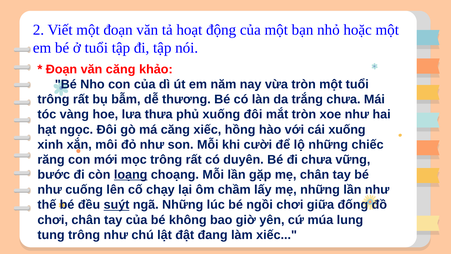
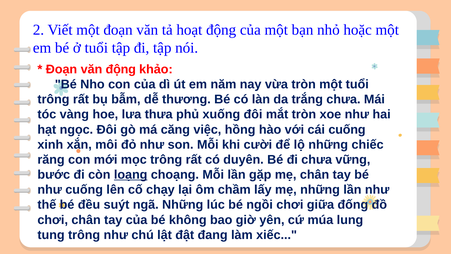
văn căng: căng -> động (121, 69)
căng xiếc: xiếc -> việc (207, 129)
cái xuống: xuống -> cuống (347, 129)
suýt underline: present -> none (117, 205)
